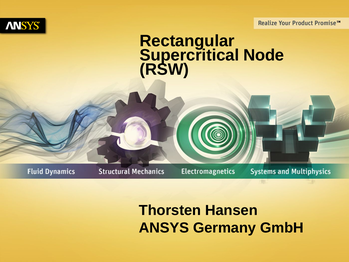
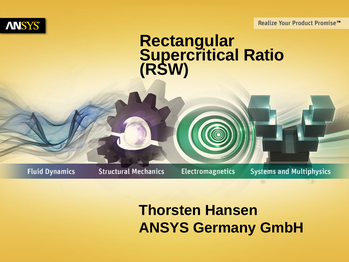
Node: Node -> Ratio (264, 55)
